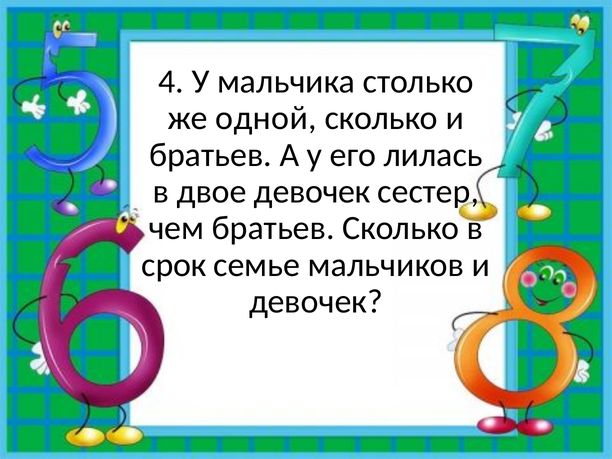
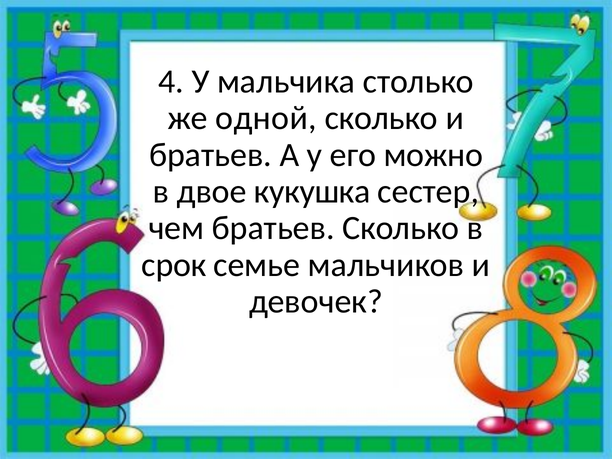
лилась: лилась -> можно (433, 155)
двое девочек: девочек -> кукушка (312, 192)
